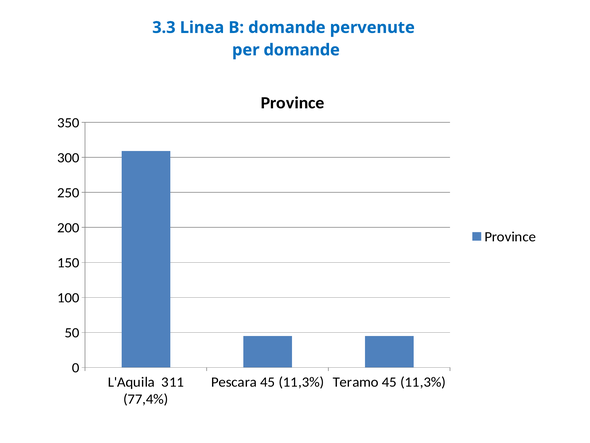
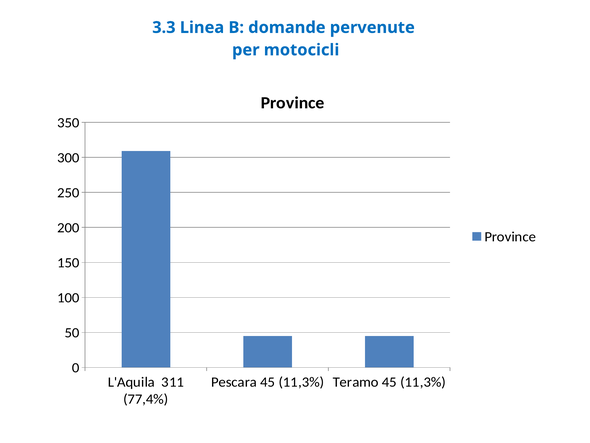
per domande: domande -> motocicli (302, 50)
